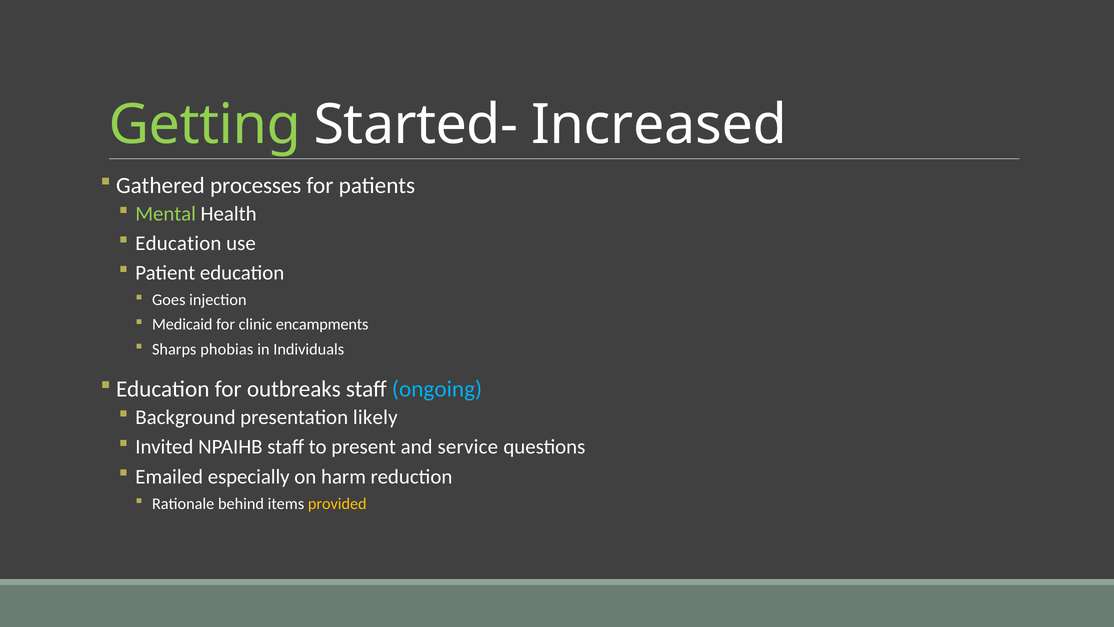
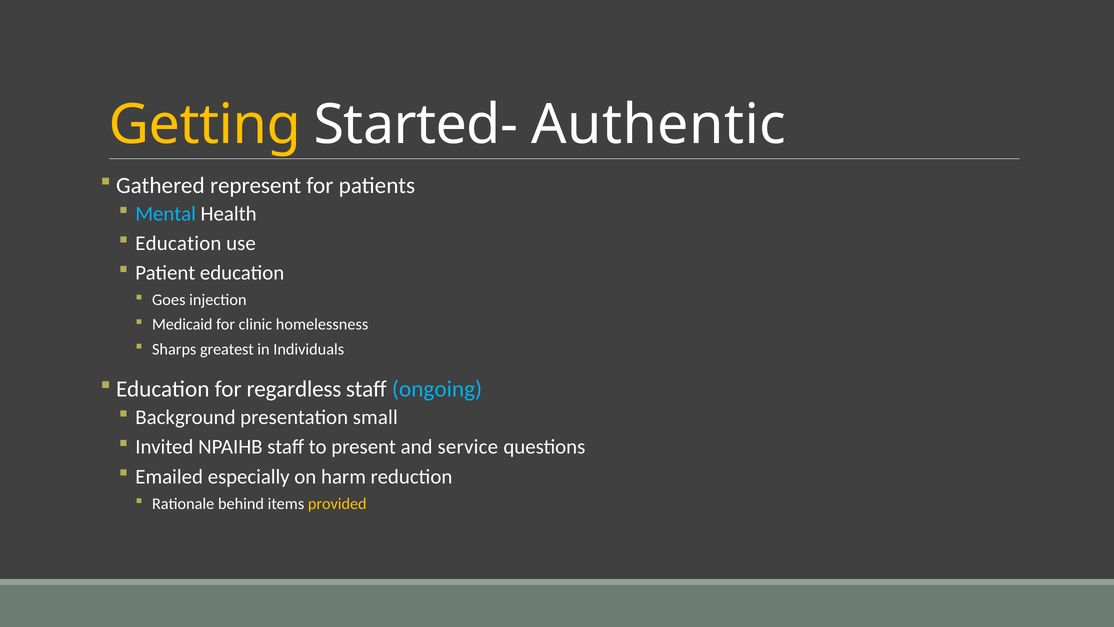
Getting colour: light green -> yellow (205, 125)
Increased: Increased -> Authentic (659, 125)
processes: processes -> represent (256, 185)
Mental colour: light green -> light blue (166, 214)
encampments: encampments -> homelessness (322, 324)
phobias: phobias -> greatest (227, 349)
outbreaks: outbreaks -> regardless (294, 389)
likely: likely -> small (375, 417)
